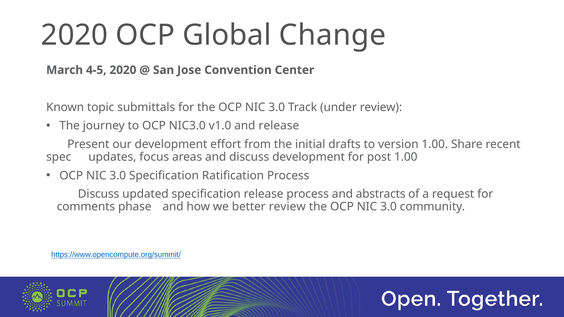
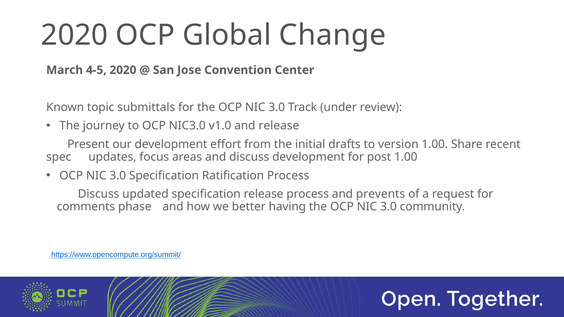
abstracts: abstracts -> prevents (381, 194)
better review: review -> having (287, 207)
